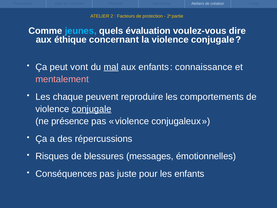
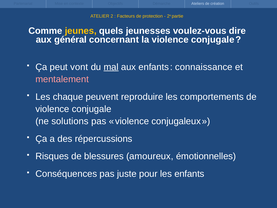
jeunes colour: light blue -> yellow (81, 31)
évaluation: évaluation -> jeunesses (148, 31)
éthique: éthique -> général (70, 40)
conjugale underline: present -> none (92, 109)
présence: présence -> solutions (70, 121)
messages: messages -> amoureux (150, 156)
